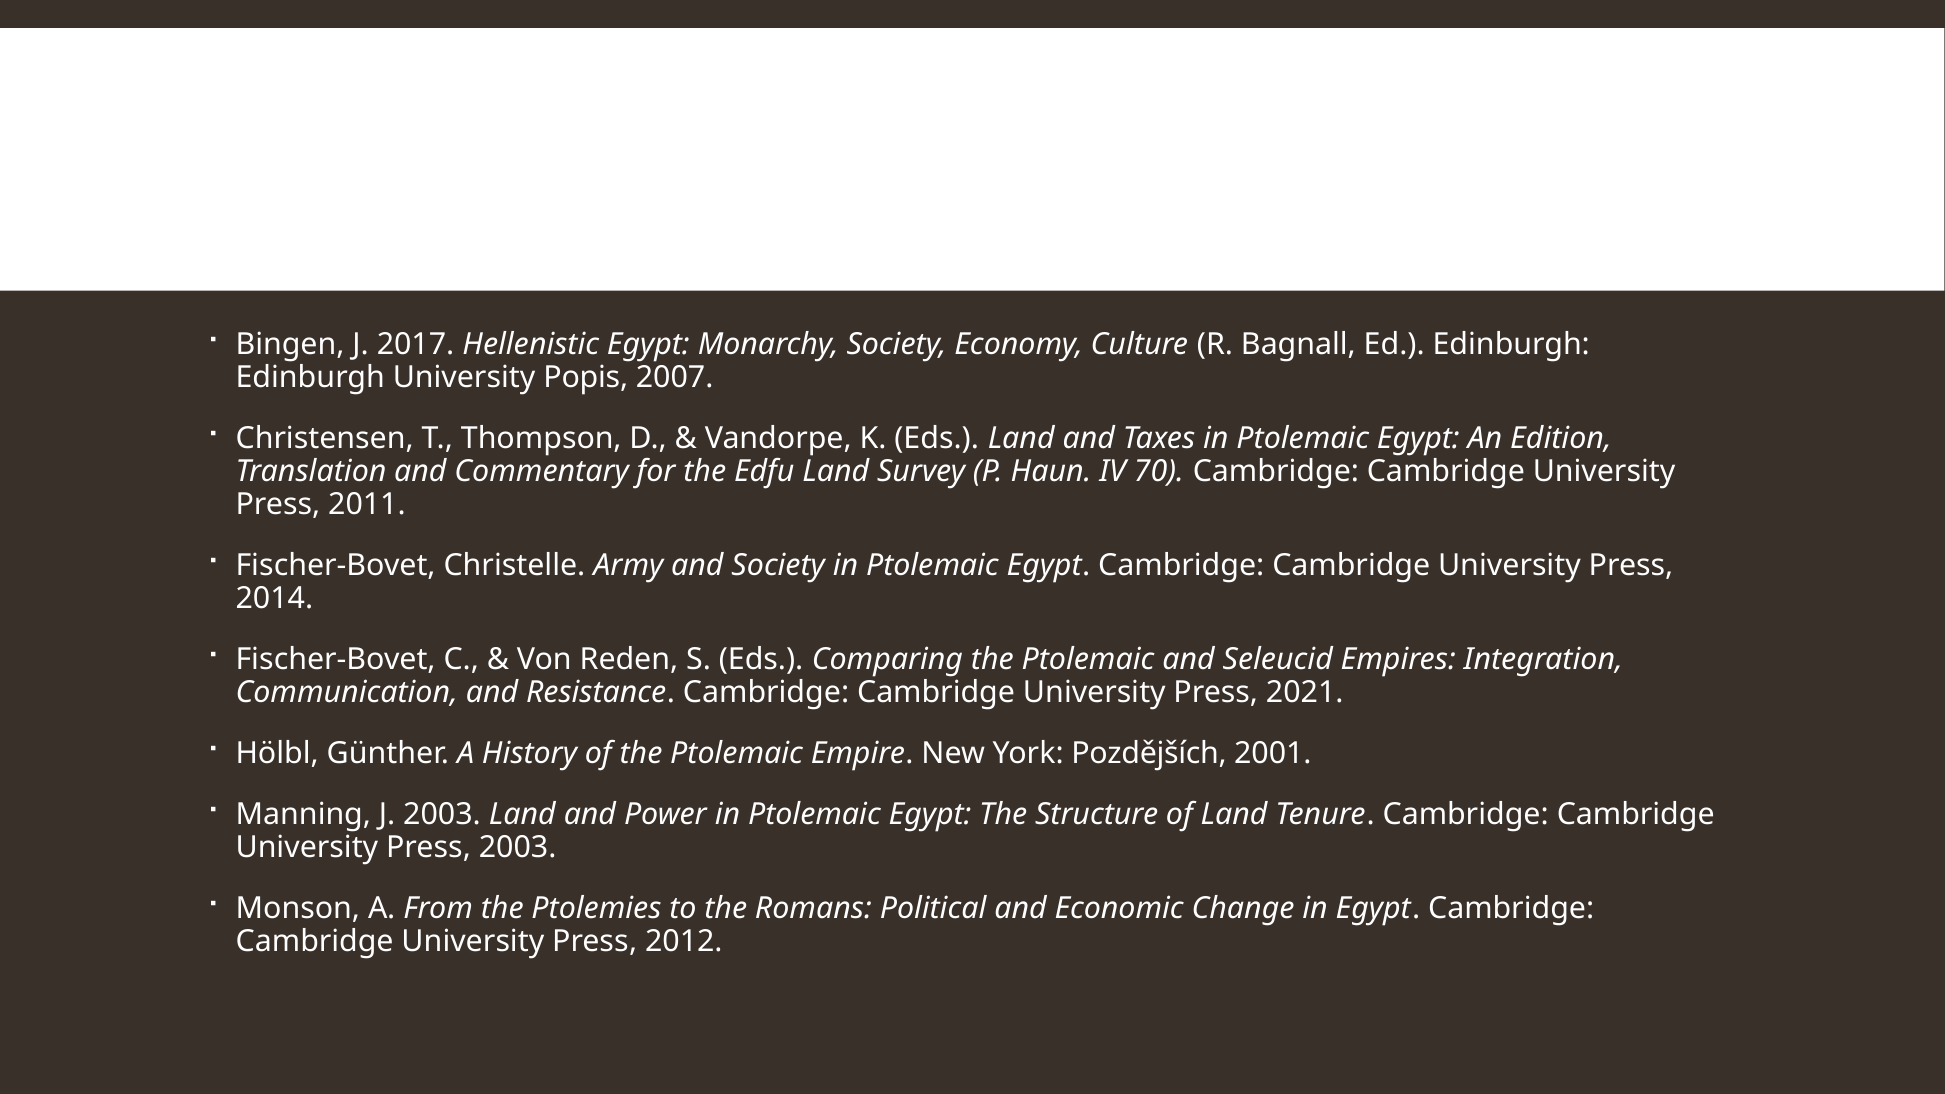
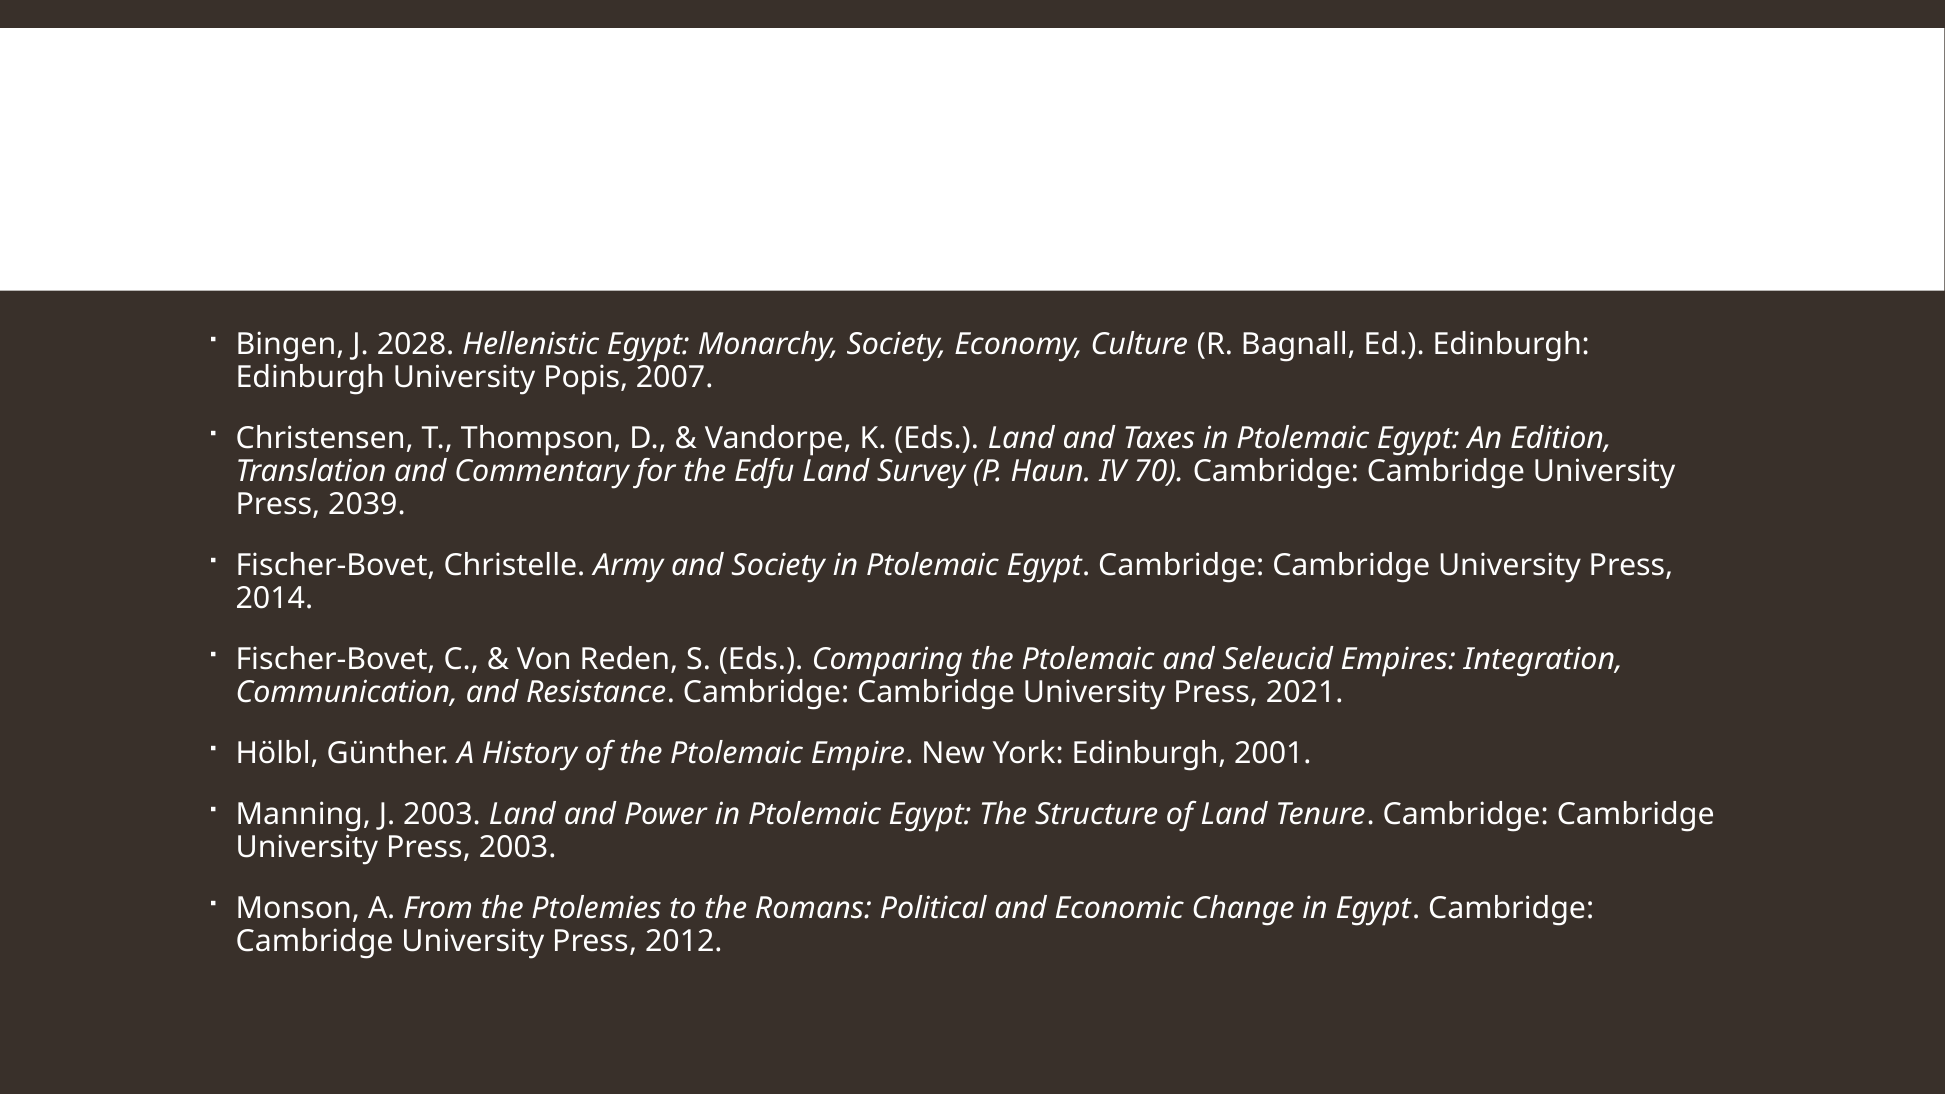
2017: 2017 -> 2028 (416, 344)
2011: 2011 -> 2039 (367, 504)
York Pozdějších: Pozdějších -> Edinburgh (1149, 754)
